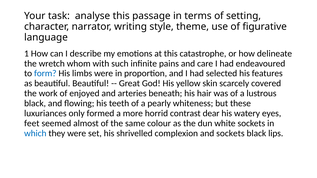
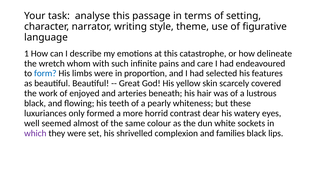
feet: feet -> well (32, 124)
which colour: blue -> purple (35, 133)
and sockets: sockets -> families (230, 133)
